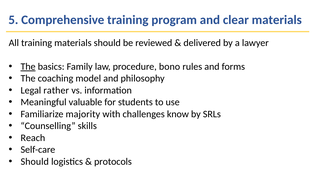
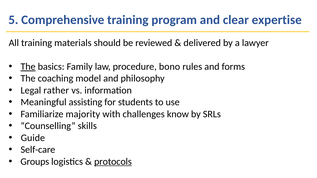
clear materials: materials -> expertise (277, 20)
valuable: valuable -> assisting (85, 102)
Reach: Reach -> Guide (33, 138)
Should: Should -> Groups (35, 162)
protocols underline: none -> present (113, 162)
